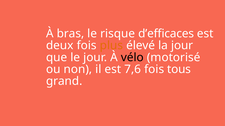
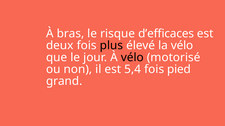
plus colour: orange -> black (111, 46)
la jour: jour -> vélo (182, 46)
7,6: 7,6 -> 5,4 (133, 70)
tous: tous -> pied (179, 70)
